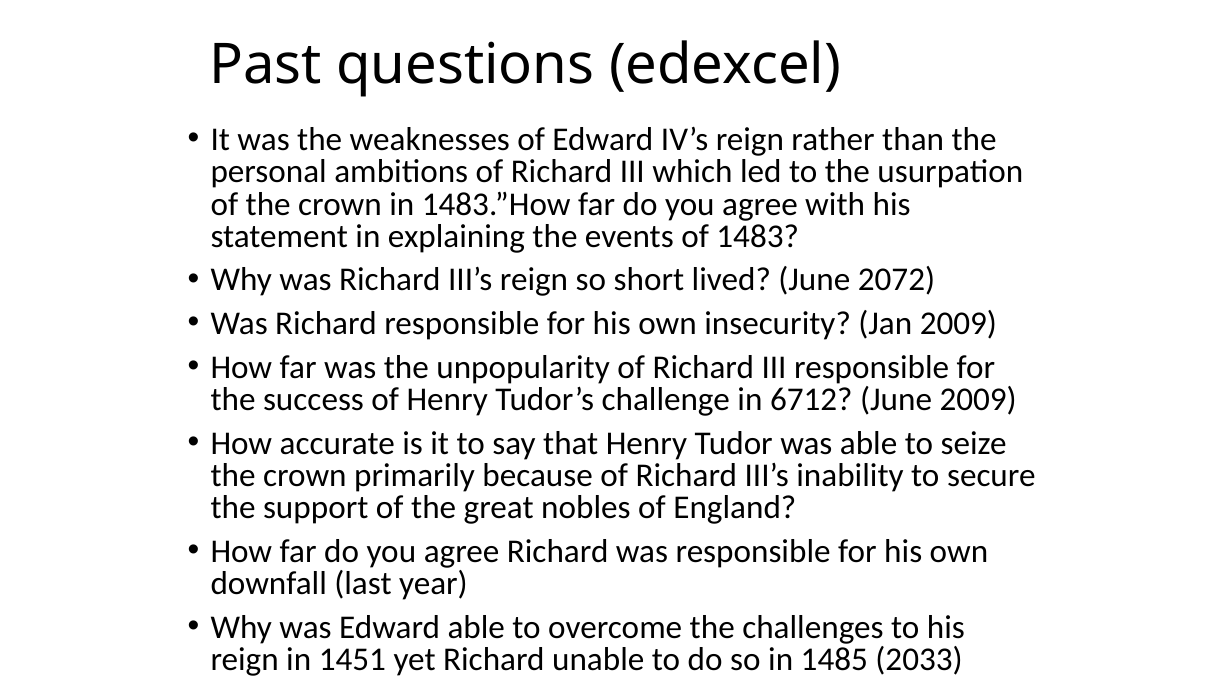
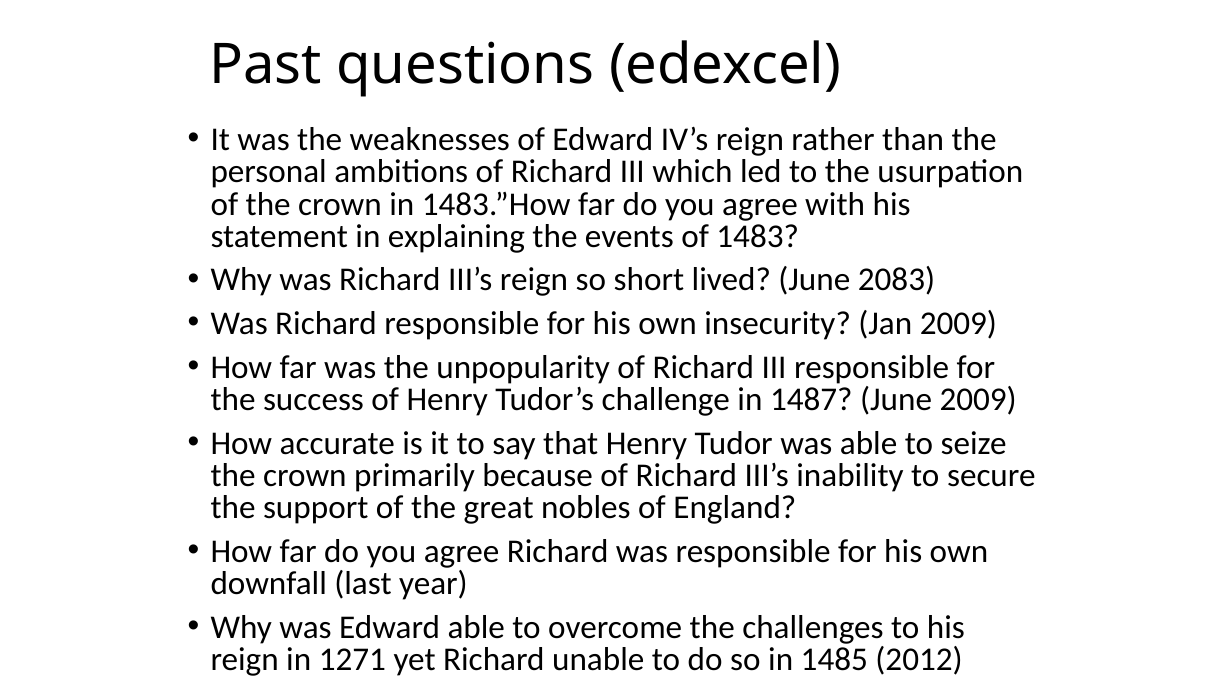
2072: 2072 -> 2083 (896, 280)
6712: 6712 -> 1487 (811, 400)
1451: 1451 -> 1271 (352, 660)
2033: 2033 -> 2012 (919, 660)
